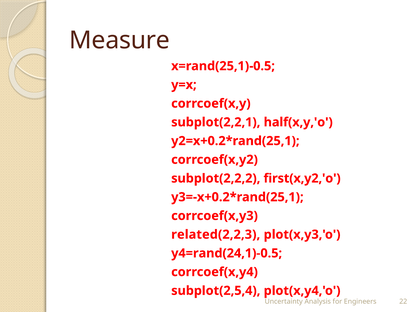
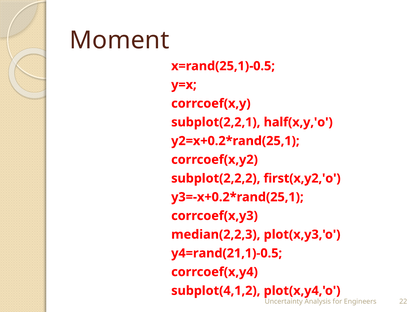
Measure: Measure -> Moment (119, 40)
related(2,2,3: related(2,2,3 -> median(2,2,3 (216, 235)
y4=rand(24,1)-0.5: y4=rand(24,1)-0.5 -> y4=rand(21,1)-0.5 (227, 254)
subplot(2,5,4: subplot(2,5,4 -> subplot(4,1,2 (216, 291)
